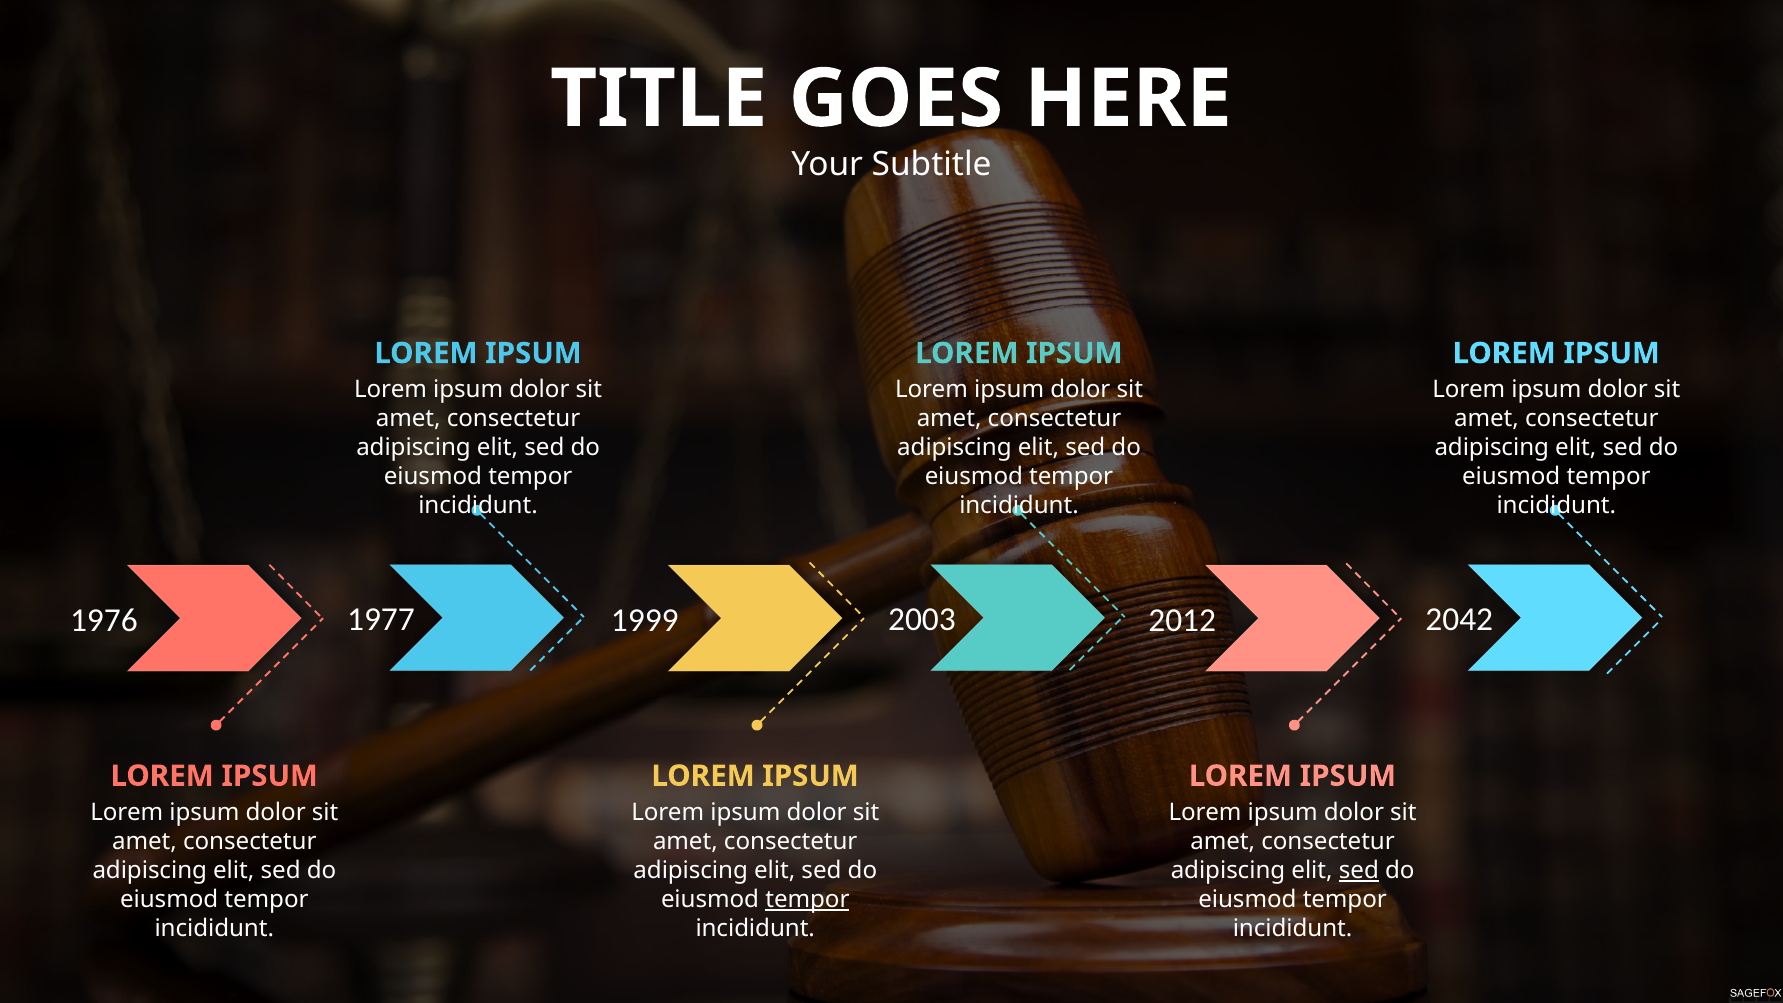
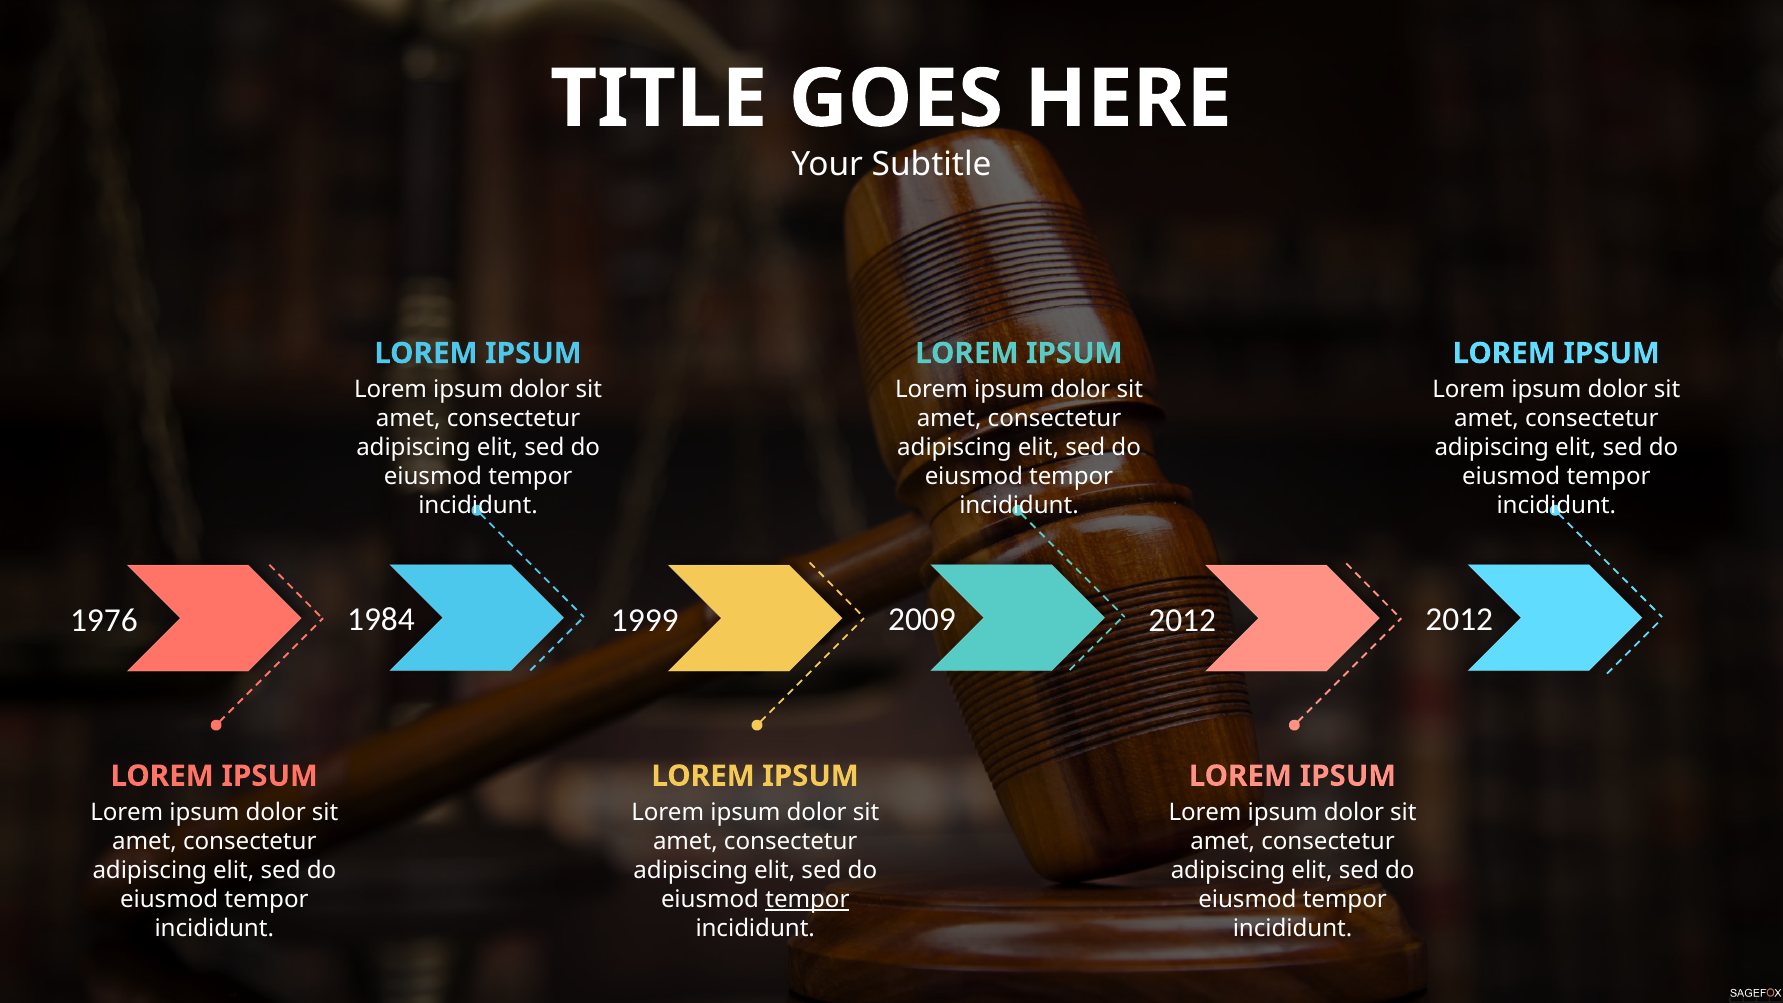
1977: 1977 -> 1984 (381, 619)
2003: 2003 -> 2009 (922, 619)
2012 2042: 2042 -> 2012 (1459, 619)
sed underline: present -> none (1359, 870)
